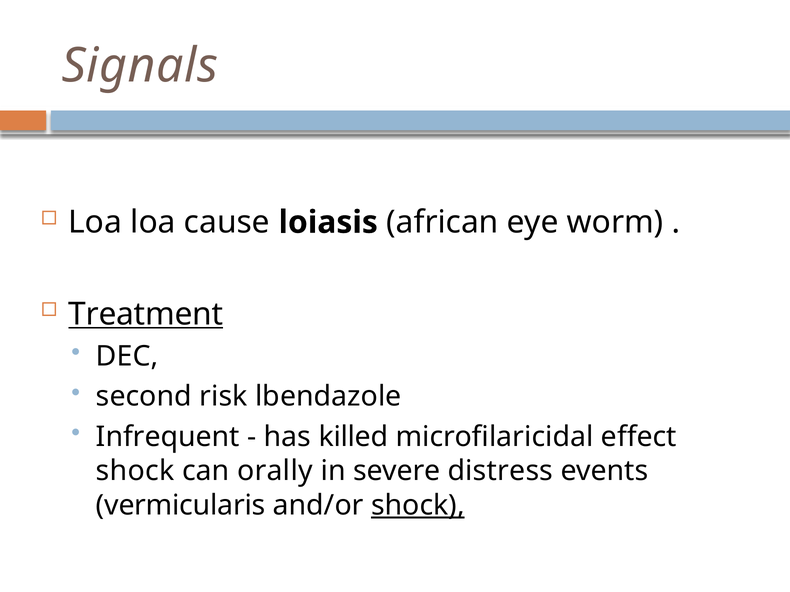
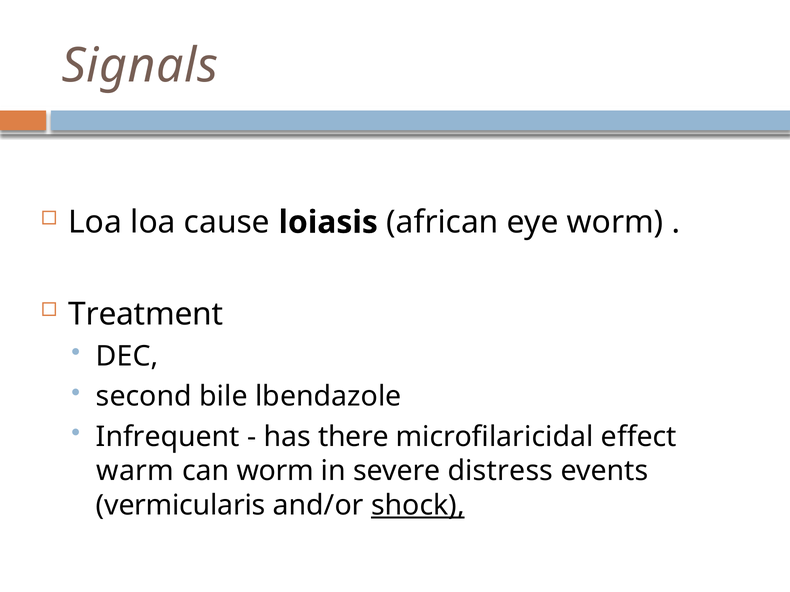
Treatment underline: present -> none (146, 314)
risk: risk -> bile (223, 397)
killed: killed -> there (353, 437)
shock: shock -> warm (135, 471)
can orally: orally -> worm (275, 471)
